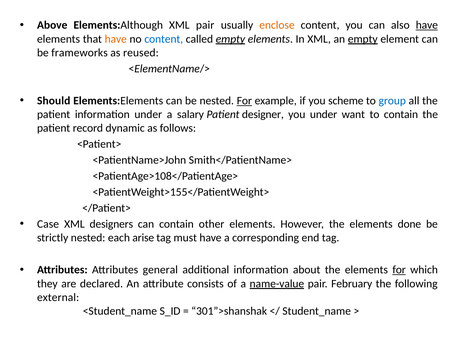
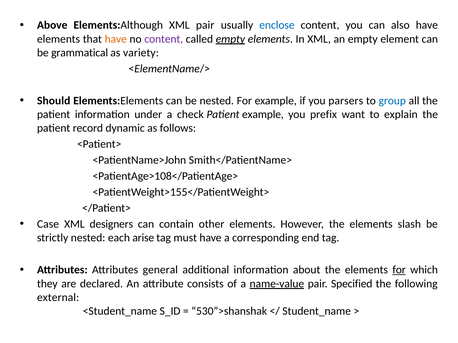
enclose colour: orange -> blue (277, 25)
have underline: present -> none (427, 25)
content colour: blue -> purple (164, 39)
empty underline: present -> none (363, 39)
frameworks: frameworks -> grammatical (80, 53)
reused: reused -> variety (141, 53)
For underline: present -> none (244, 101)
scheme: scheme -> parsers (346, 101)
salary: salary -> check (190, 115)
Patient designer: designer -> example (263, 115)
you under: under -> prefix (324, 115)
to contain: contain -> explain (401, 115)
done: done -> slash (409, 224)
February: February -> Specified (352, 284)
301”>shanshak: 301”>shanshak -> 530”>shanshak (229, 311)
